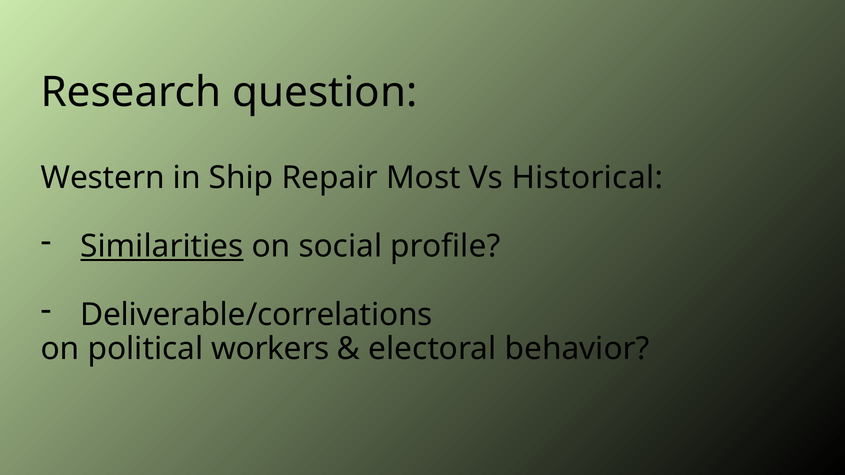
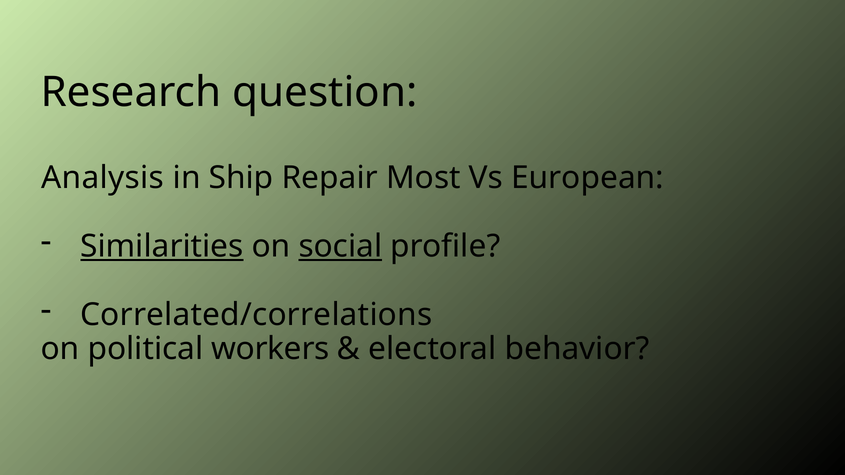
Western: Western -> Analysis (103, 178)
Historical: Historical -> European (587, 178)
social underline: none -> present (340, 247)
Deliverable/correlations: Deliverable/correlations -> Correlated/correlations (256, 315)
